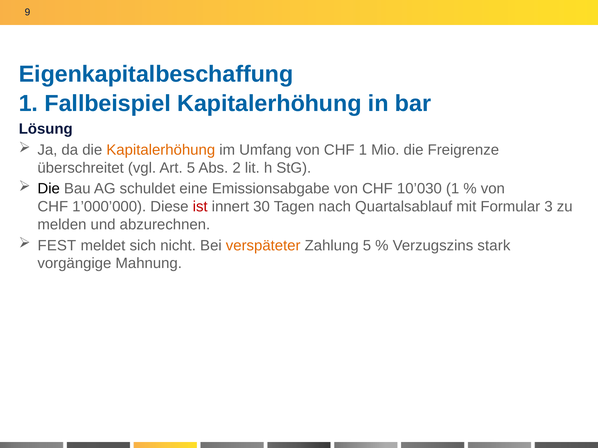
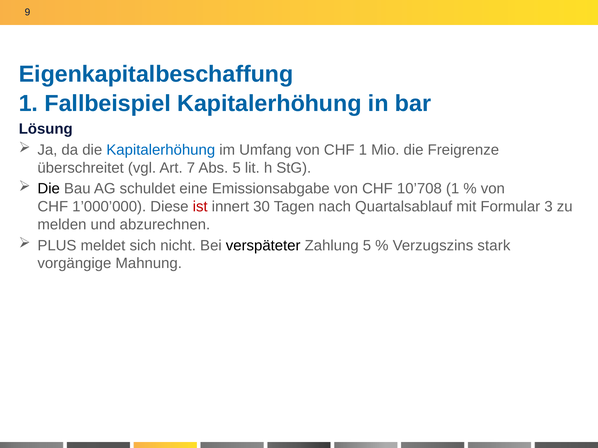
Kapitalerhöhung colour: orange -> blue (161, 150)
Art 5: 5 -> 7 (191, 168)
Abs 2: 2 -> 5 (237, 168)
10’030: 10’030 -> 10’708 (419, 189)
FEST: FEST -> PLUS (57, 246)
verspäteter colour: orange -> black (263, 246)
